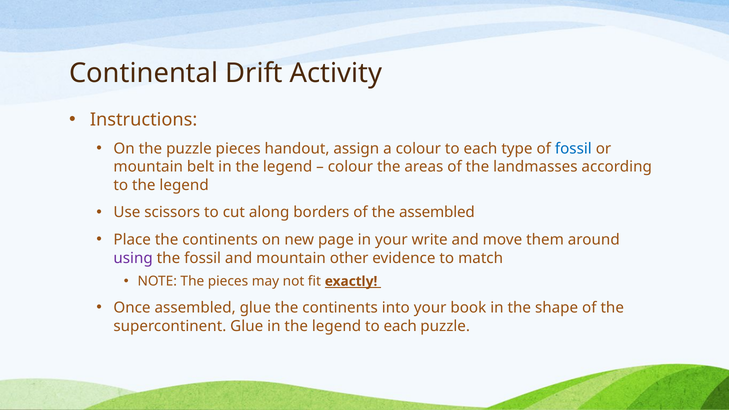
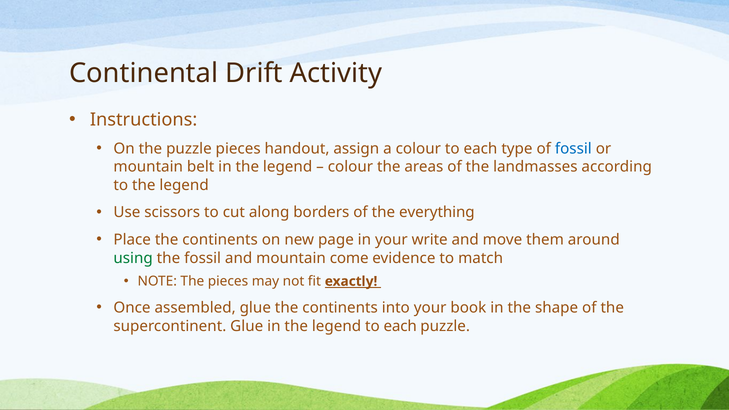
the assembled: assembled -> everything (437, 212)
using colour: purple -> green (133, 258)
other: other -> come (349, 258)
